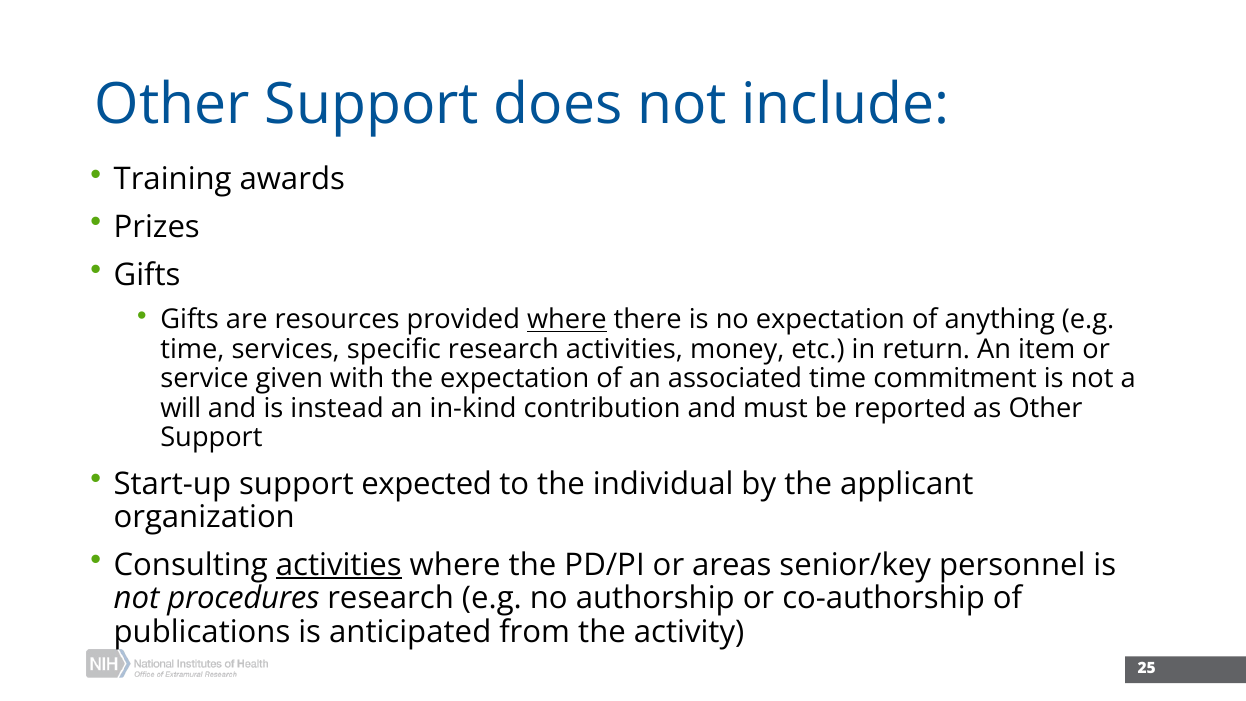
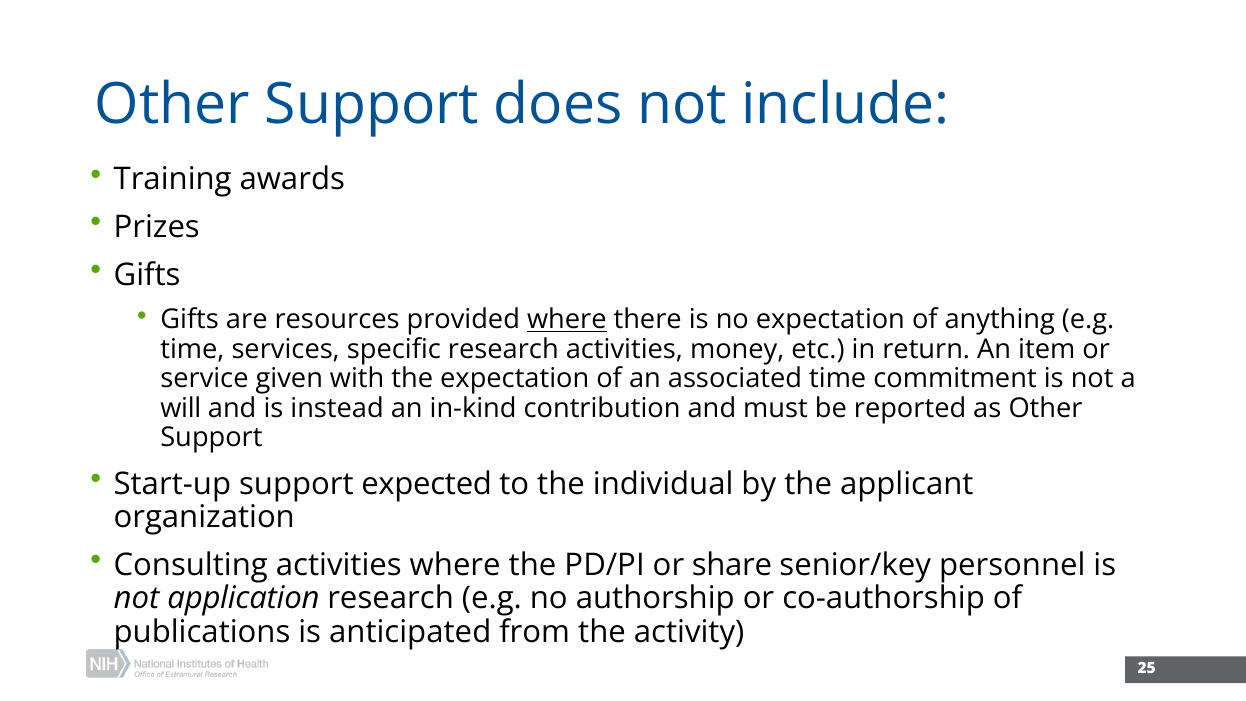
activities underline: present -> none (339, 565)
areas: areas -> share (732, 565)
procedures: procedures -> application (243, 598)
